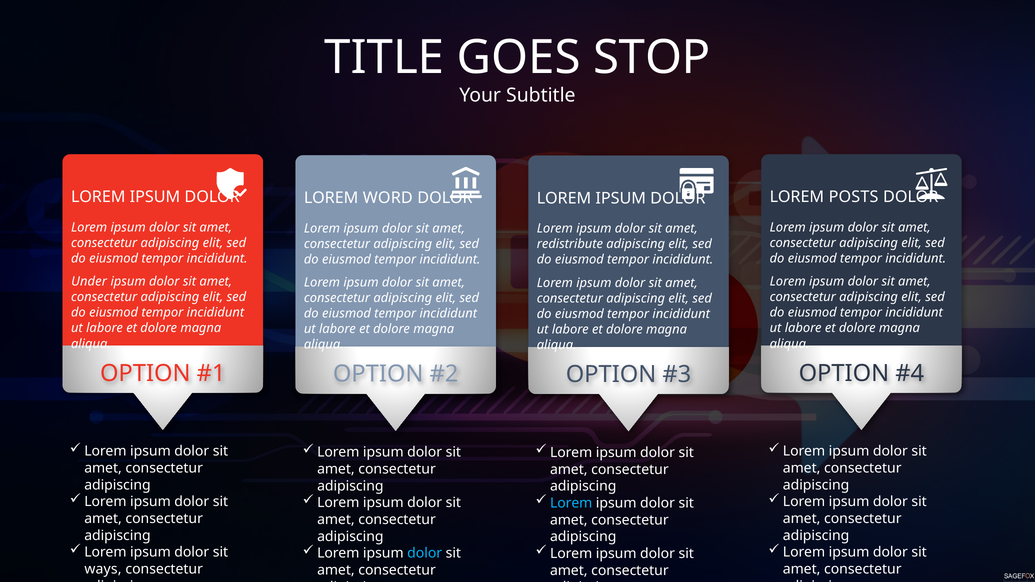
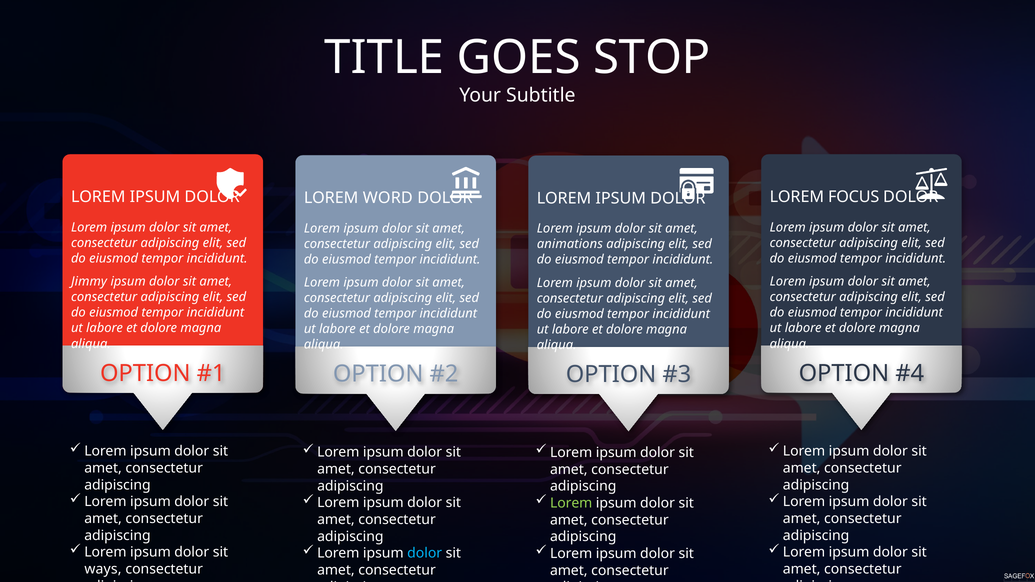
POSTS: POSTS -> FOCUS (854, 197)
redistribute: redistribute -> animations (570, 244)
Under: Under -> Jimmy (89, 282)
Lorem colour: light blue -> light green (571, 503)
